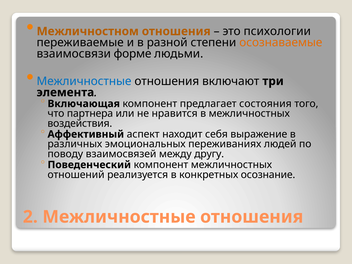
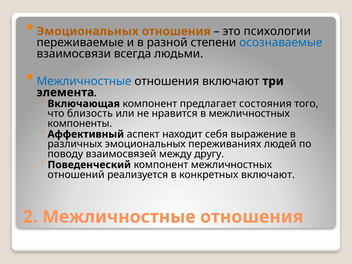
Межличностном: Межличностном -> Эмоциональных (88, 31)
осознаваемые colour: orange -> blue (281, 43)
форме: форме -> всегда (133, 54)
партнера: партнера -> близость (90, 114)
воздействия: воздействия -> компоненты (80, 123)
конкретных осознание: осознание -> включают (268, 175)
